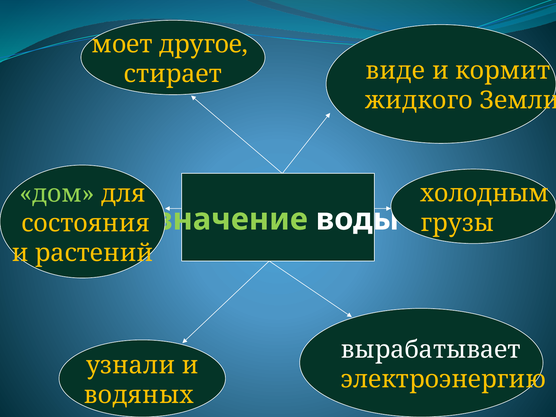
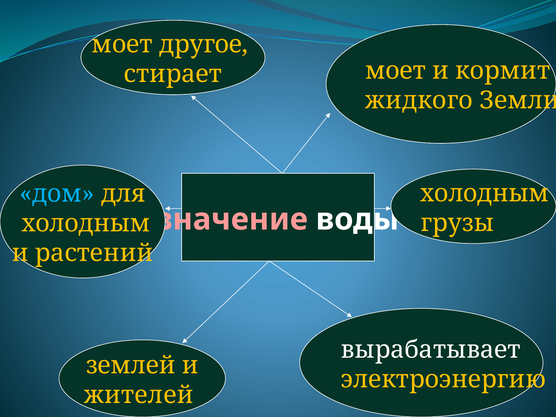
виде: виде -> моет (396, 71)
дом colour: light green -> light blue (57, 194)
значение colour: light green -> pink (232, 219)
состояния: состояния -> холодным (86, 223)
узнали: узнали -> землей (131, 365)
водяных: водяных -> жителей (139, 395)
